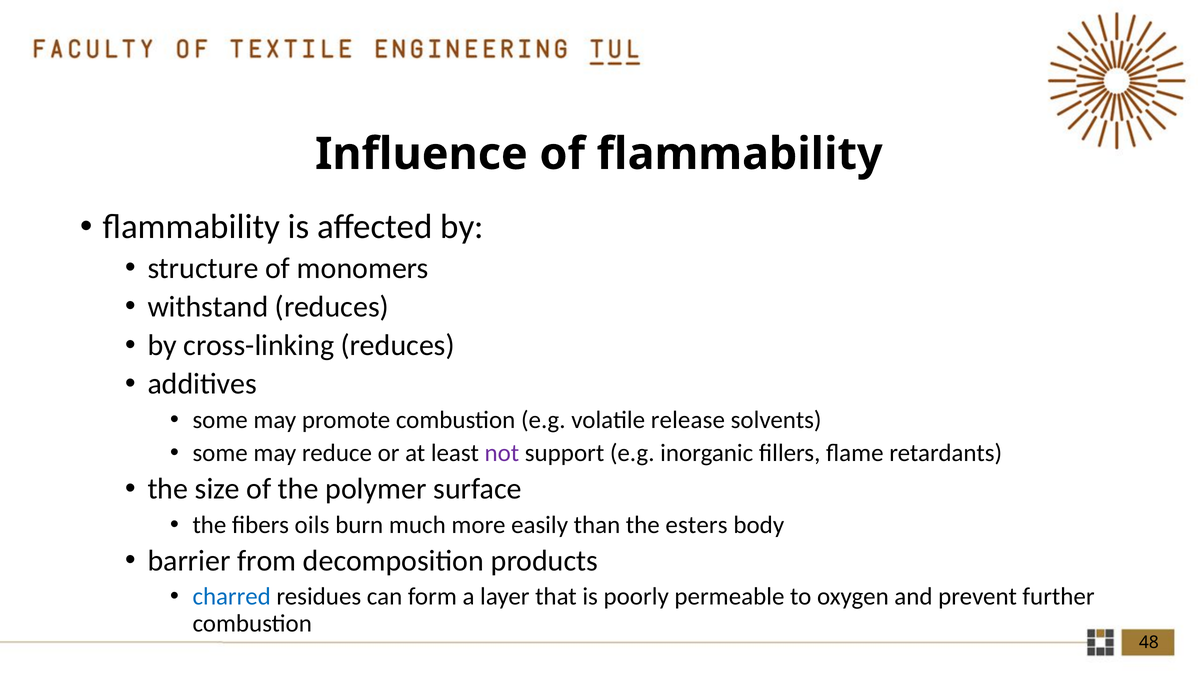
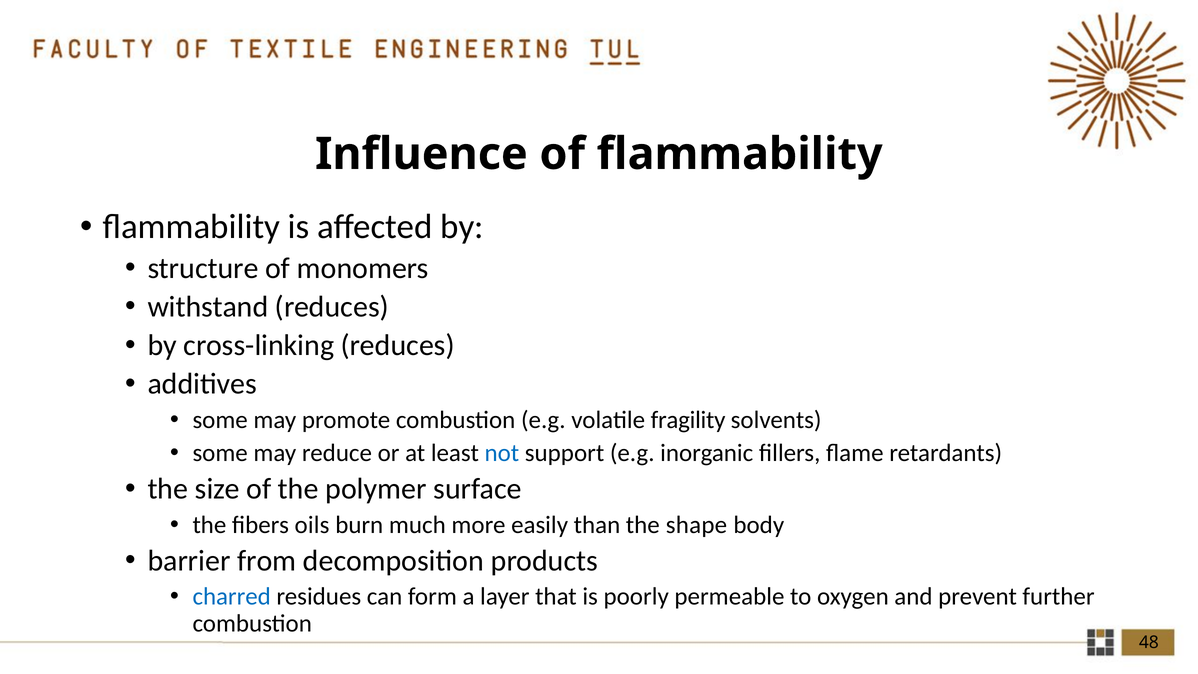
release: release -> fragility (688, 420)
not colour: purple -> blue (502, 453)
esters: esters -> shape (696, 525)
